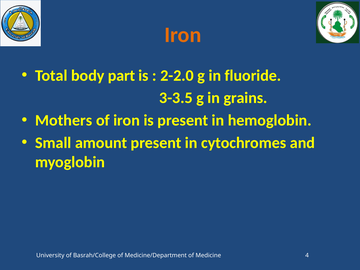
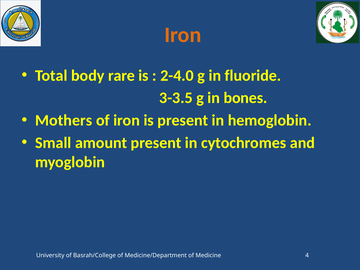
part: part -> rare (121, 76)
2-2.0: 2-2.0 -> 2-4.0 (177, 76)
grains: grains -> bones (245, 98)
